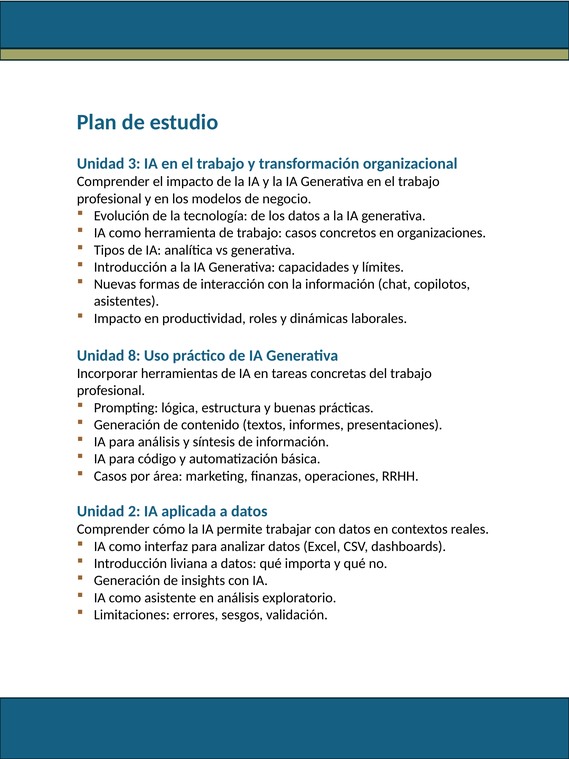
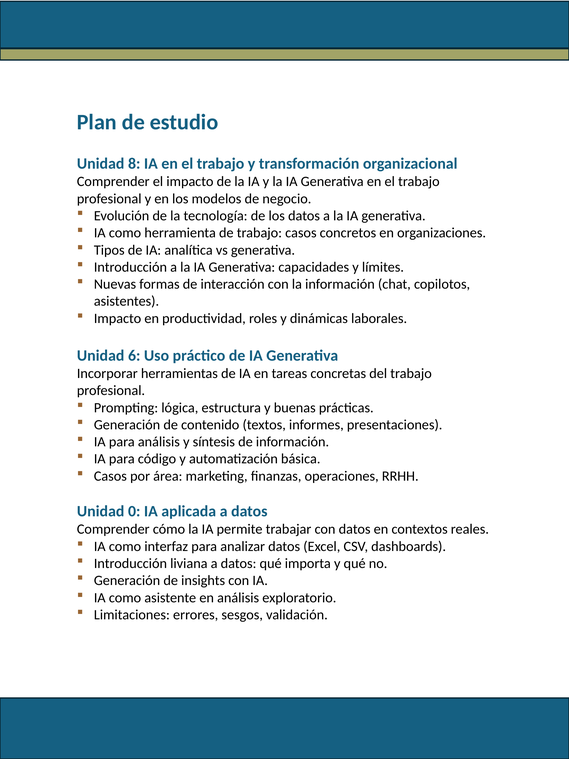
3: 3 -> 8 (134, 164)
8: 8 -> 6 (134, 355)
2: 2 -> 0 (134, 511)
